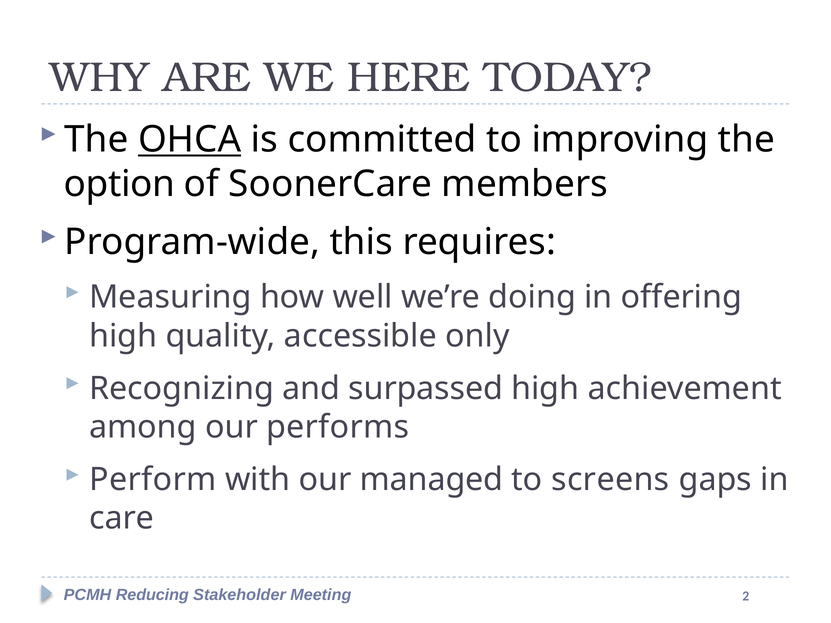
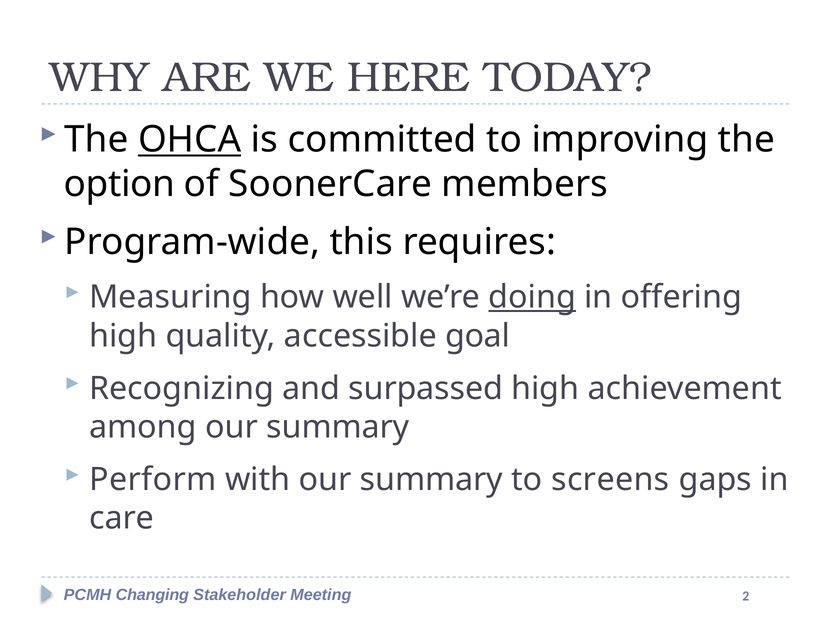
doing underline: none -> present (532, 297)
only: only -> goal (478, 336)
among our performs: performs -> summary (338, 427)
with our managed: managed -> summary (431, 480)
Reducing: Reducing -> Changing (152, 595)
